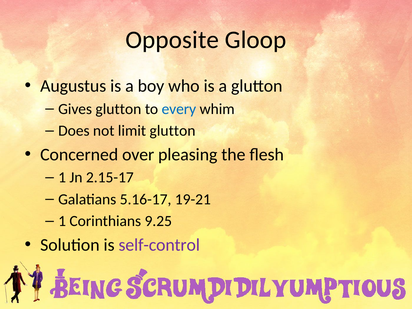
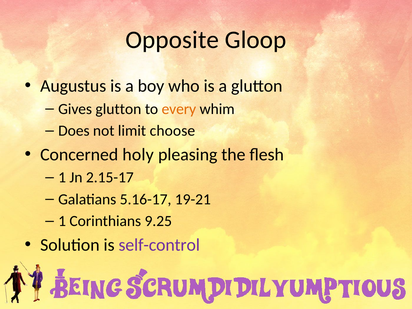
every colour: blue -> orange (179, 109)
limit glutton: glutton -> choose (172, 131)
over: over -> holy (138, 155)
